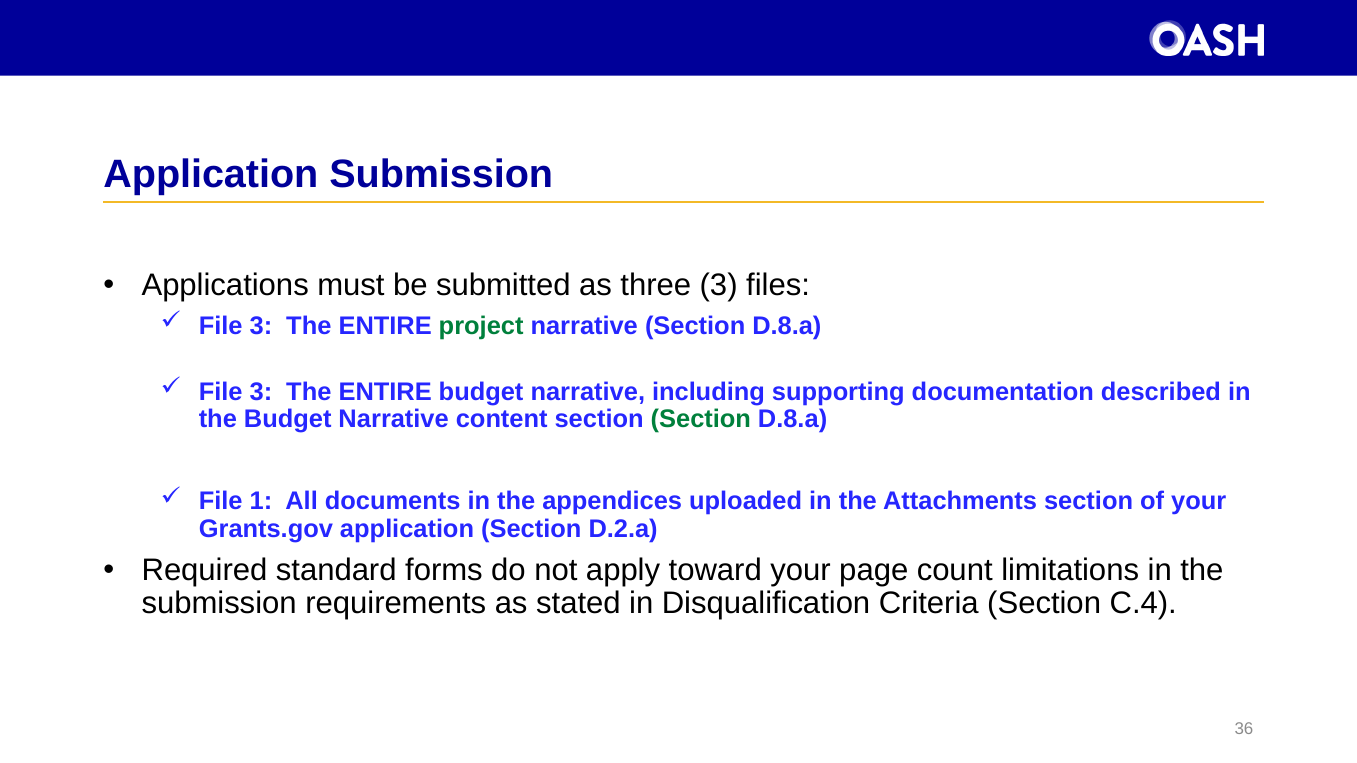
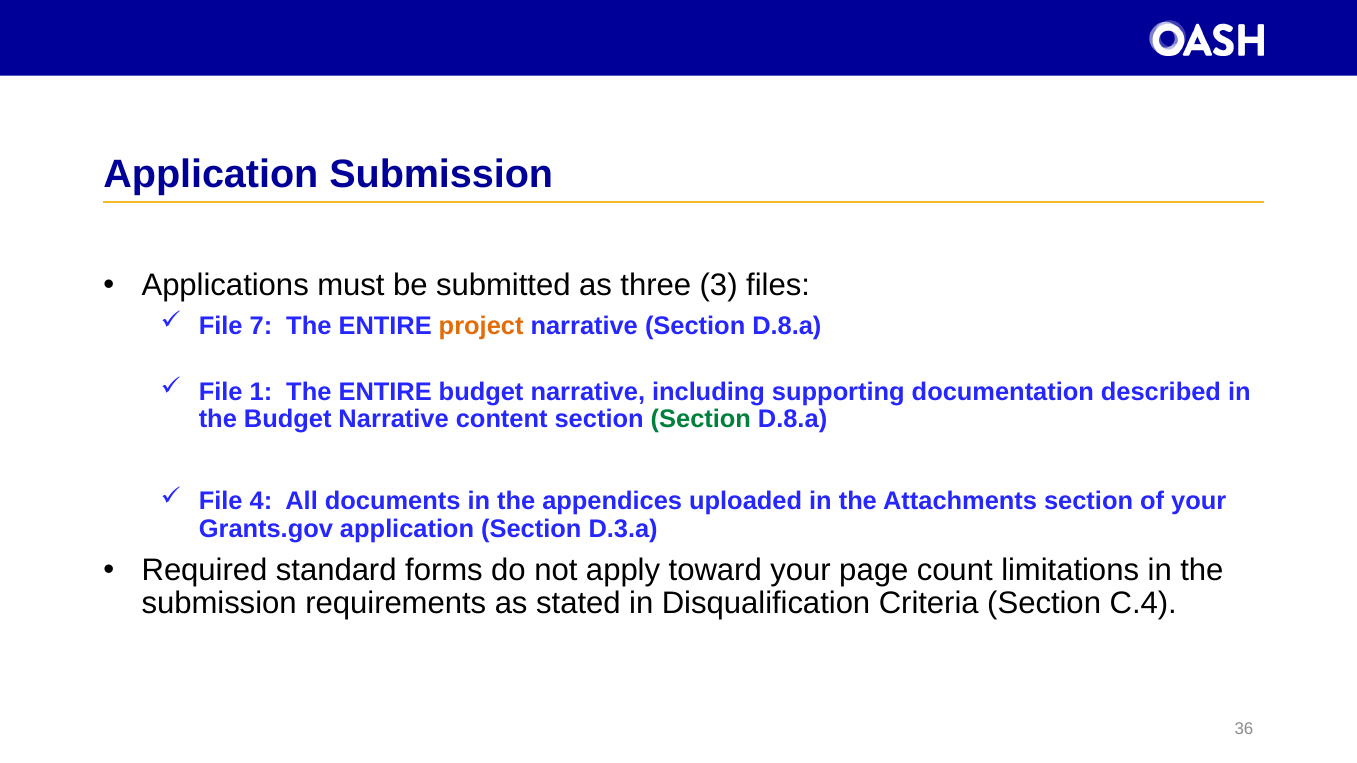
3: 3 -> 7 (261, 326)
project colour: green -> orange (481, 326)
3: 3 -> 1 (261, 392)
1: 1 -> 4 (261, 502)
D.2.a: D.2.a -> D.3.a (623, 529)
